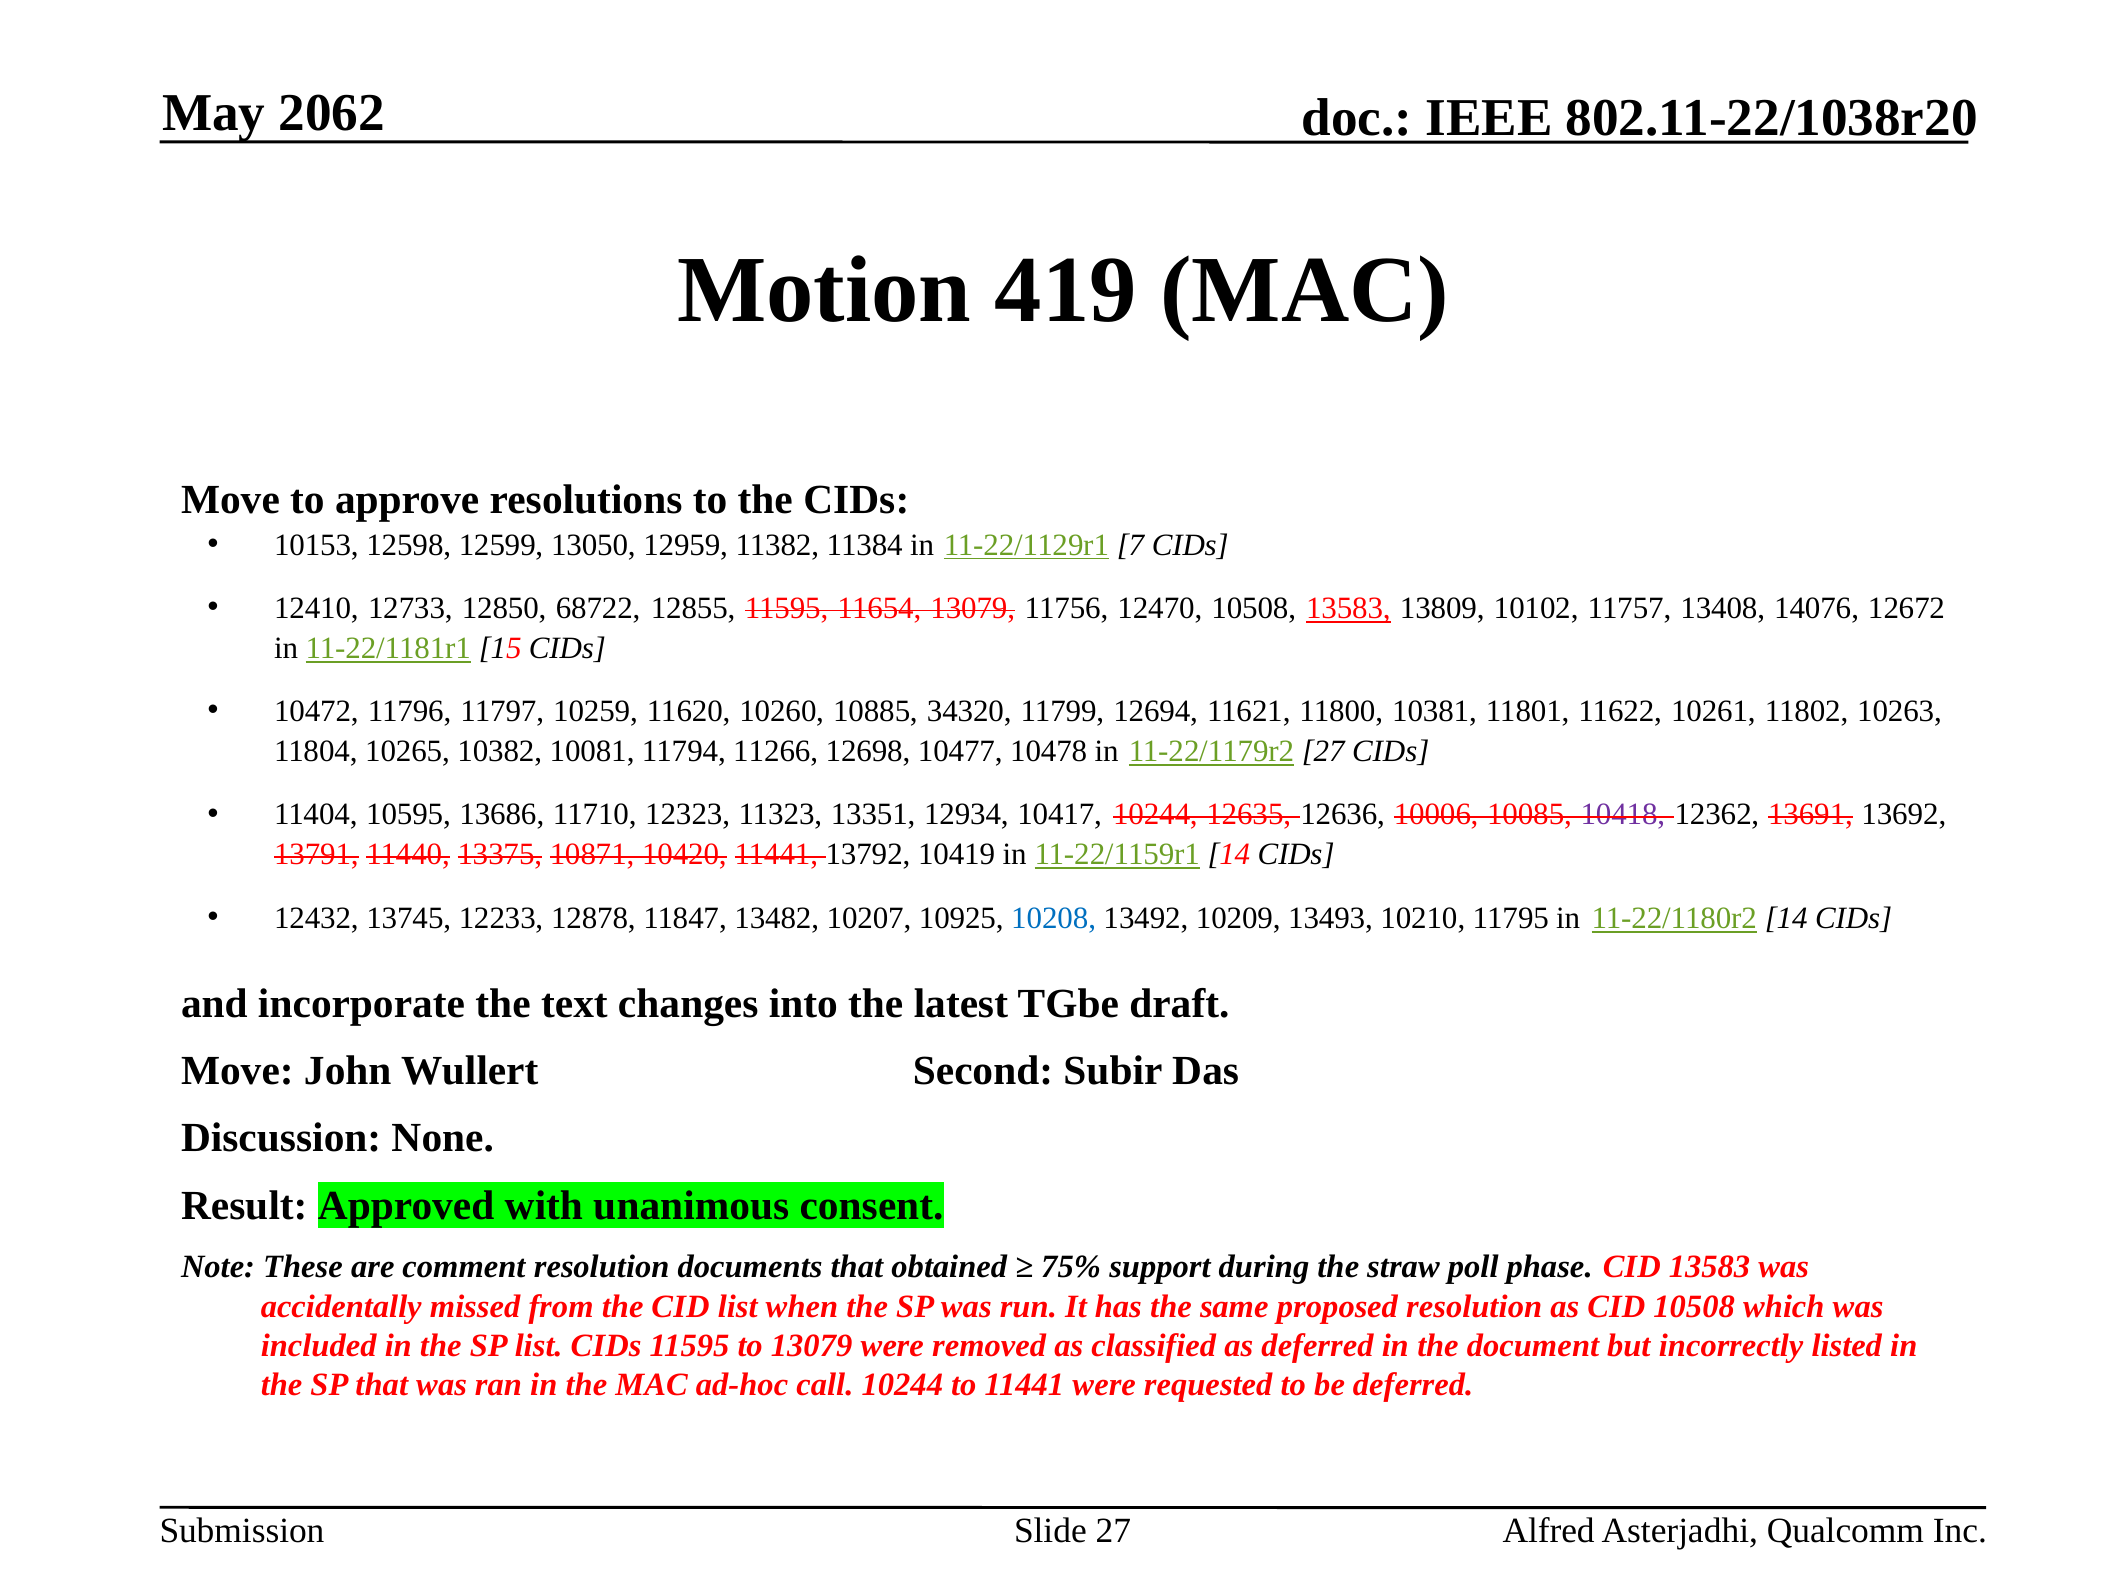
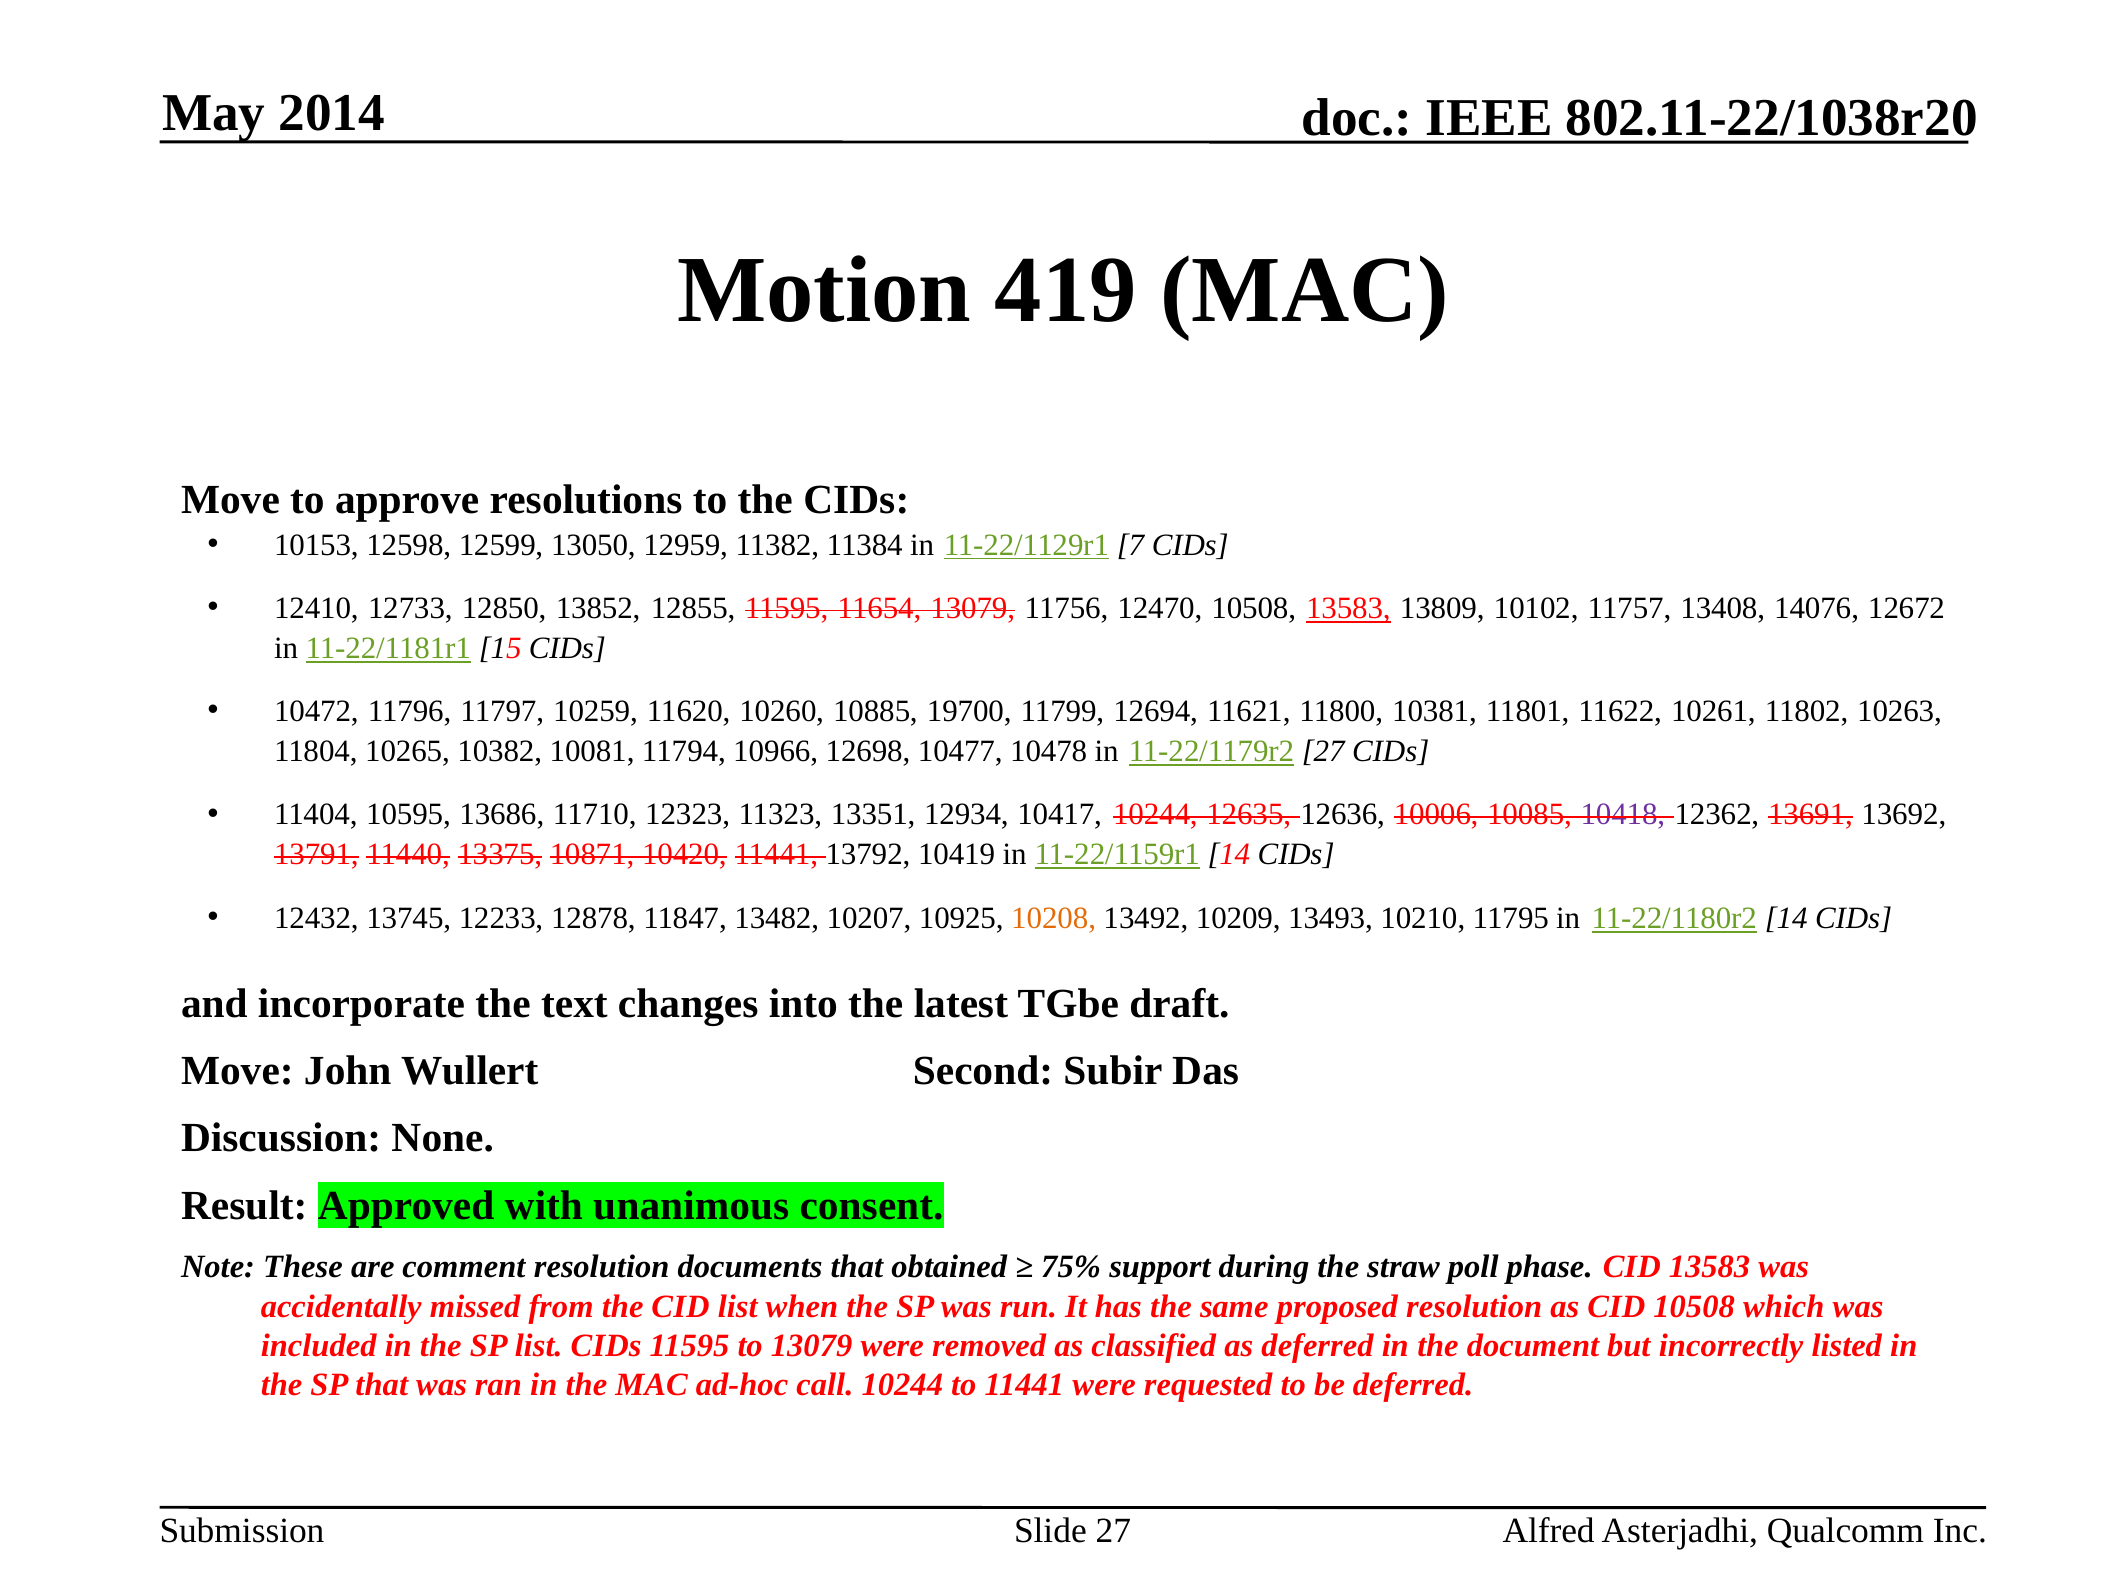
2062: 2062 -> 2014 (332, 113)
68722: 68722 -> 13852 (598, 608)
34320: 34320 -> 19700 (969, 711)
11266: 11266 -> 10966 (776, 751)
10208 colour: blue -> orange (1054, 918)
